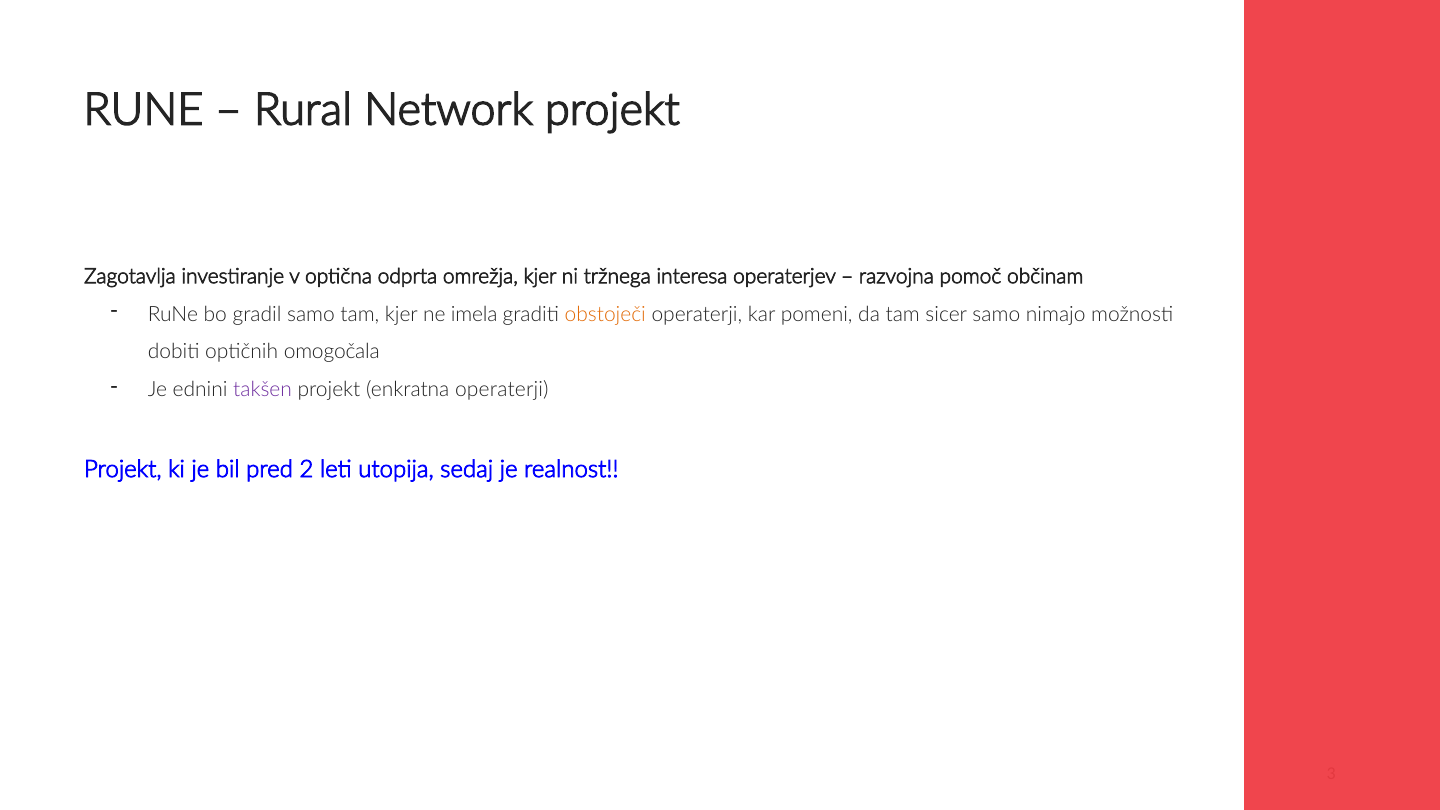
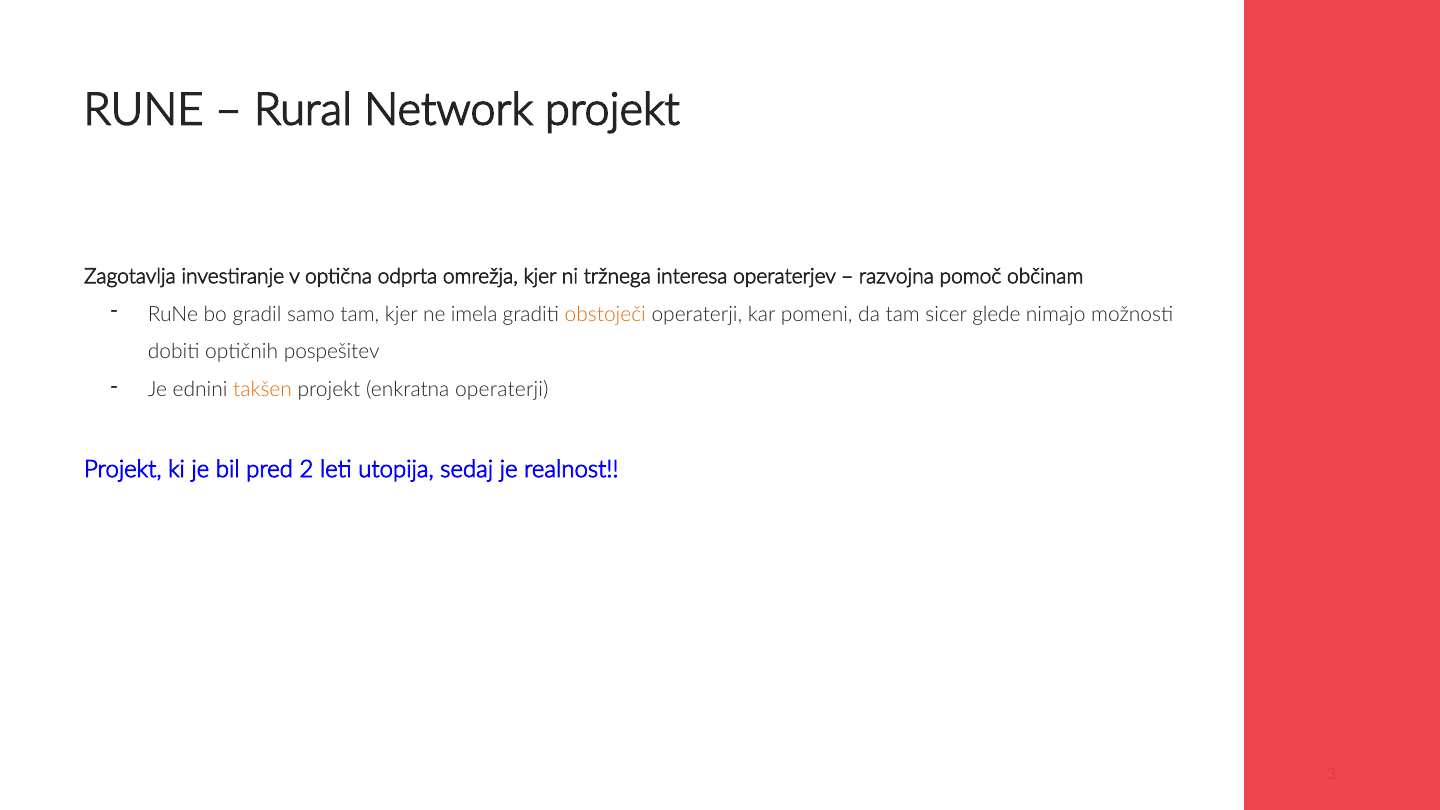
sicer samo: samo -> glede (996, 314)
omogočala: omogočala -> pospešitev (332, 352)
takšen colour: purple -> orange (263, 390)
